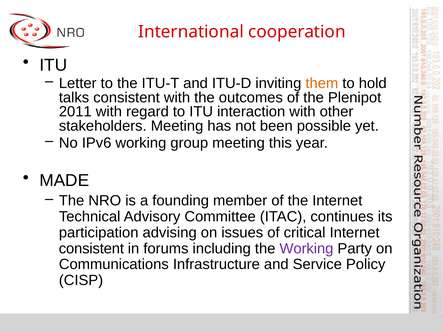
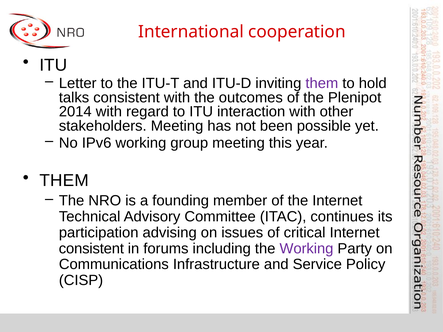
them colour: orange -> purple (322, 83)
2011: 2011 -> 2014 (75, 112)
MADE: MADE -> THEM (64, 181)
